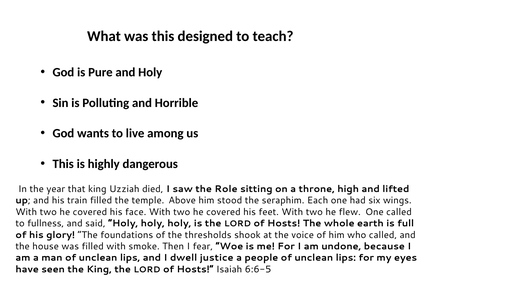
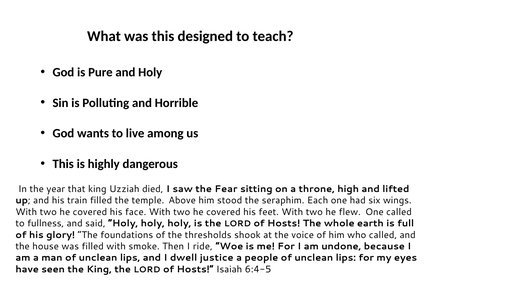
Role: Role -> Fear (226, 189)
fear: fear -> ride (203, 246)
6:6-5: 6:6-5 -> 6:4-5 (258, 269)
